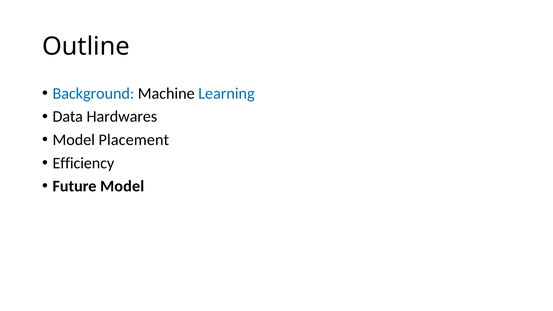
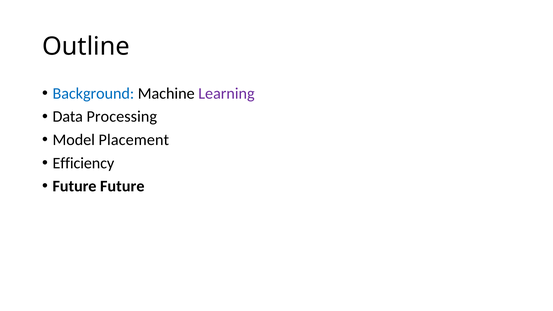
Learning colour: blue -> purple (226, 93)
Hardwares: Hardwares -> Processing (122, 117)
Future Model: Model -> Future (122, 186)
